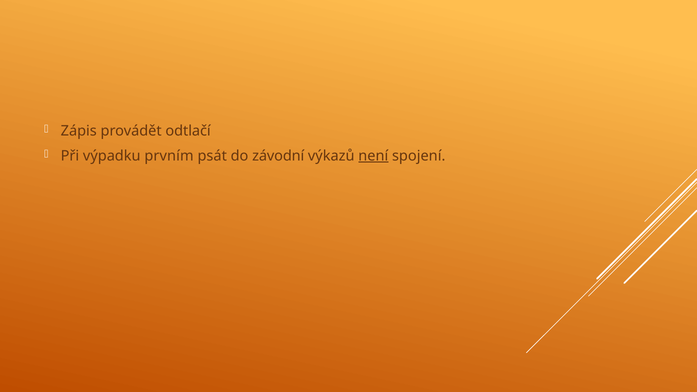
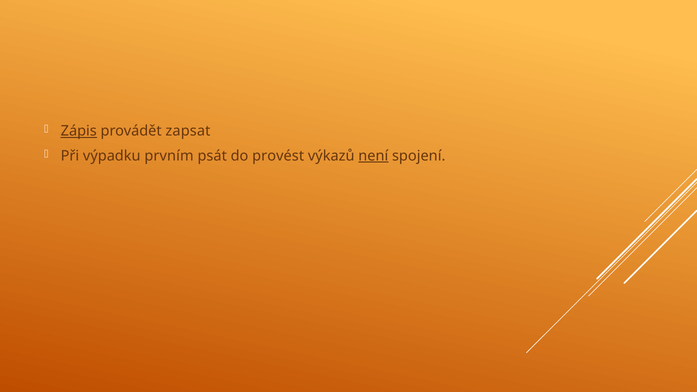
Zápis underline: none -> present (79, 131)
odtlačí: odtlačí -> zapsat (188, 131)
závodní: závodní -> provést (278, 156)
